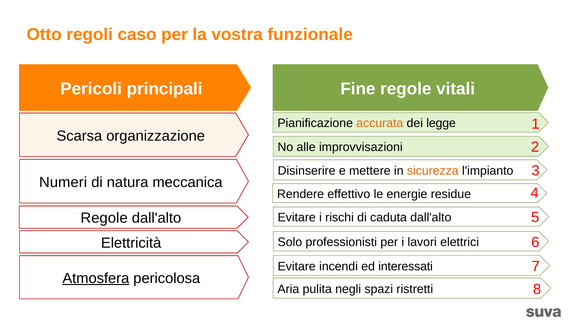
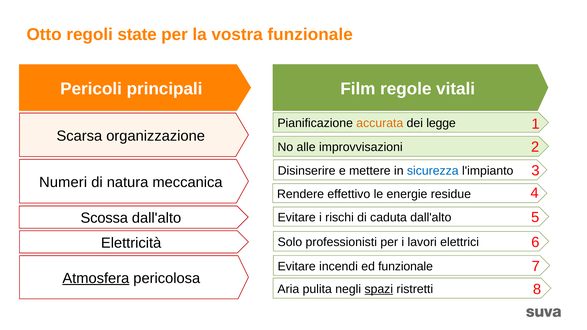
caso: caso -> state (137, 34)
Fine: Fine -> Film (358, 89)
sicurezza colour: orange -> blue (433, 171)
Regole: Regole -> Scossa (104, 218)
ed interessati: interessati -> funzionale (406, 266)
spazi underline: none -> present (379, 289)
